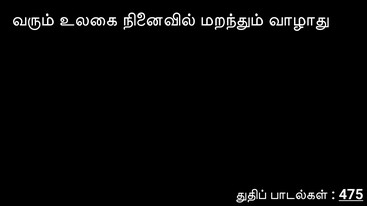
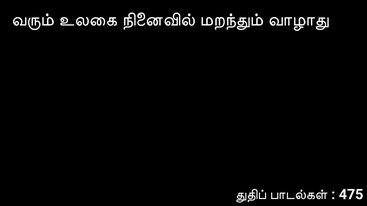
475 underline: present -> none (351, 195)
